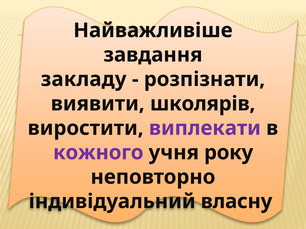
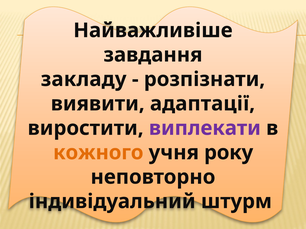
школярів: школярів -> адаптації (202, 104)
кожного colour: purple -> orange (98, 153)
власну: власну -> штурм (236, 202)
